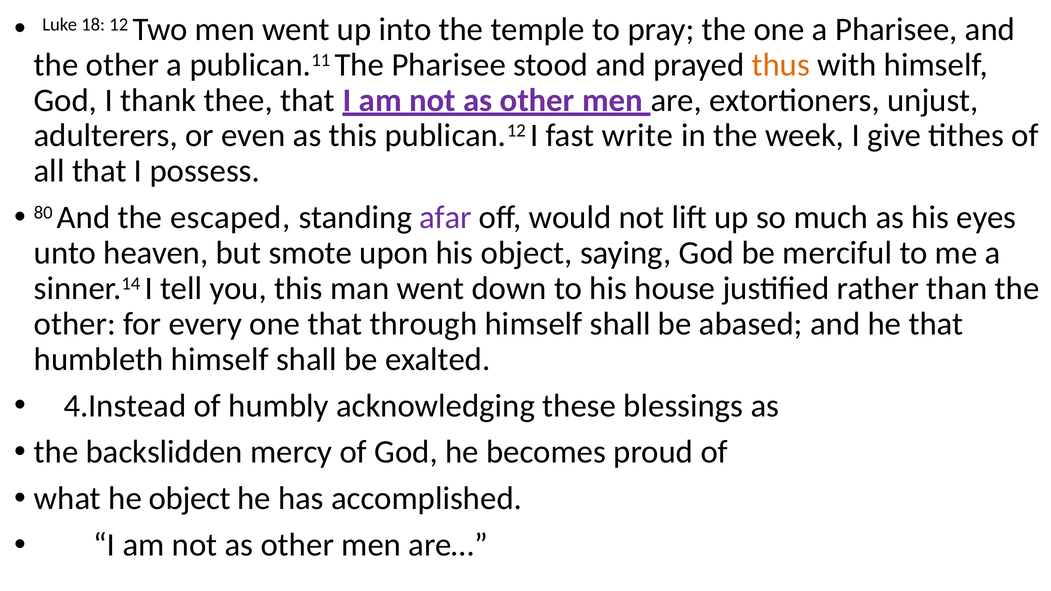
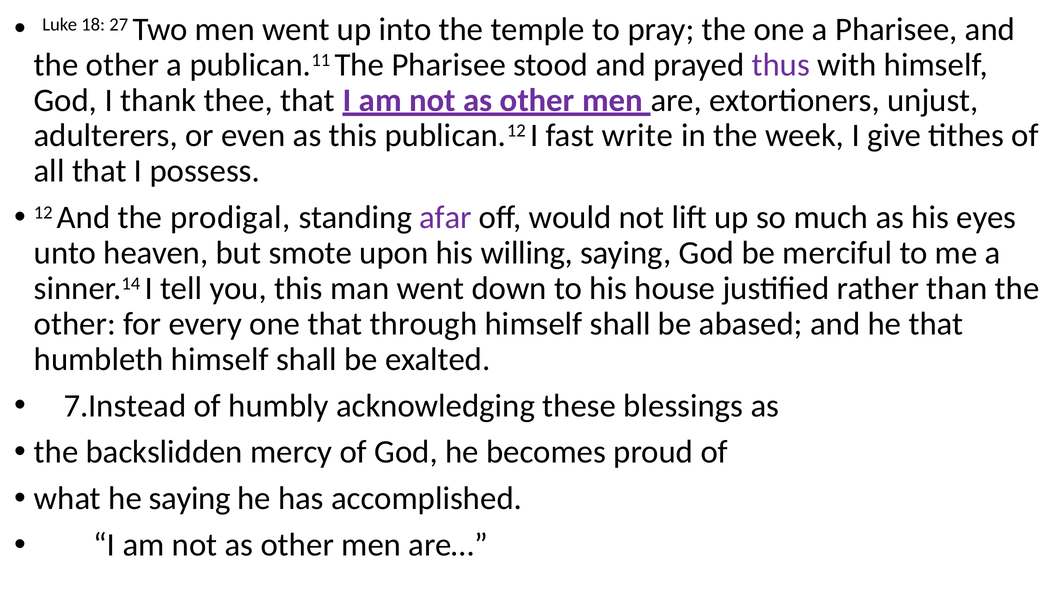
12: 12 -> 27 (119, 24)
thus colour: orange -> purple (781, 65)
80: 80 -> 12 (43, 213)
escaped: escaped -> prodigal (230, 218)
his object: object -> willing (527, 253)
4.Instead: 4.Instead -> 7.Instead (125, 406)
he object: object -> saying (190, 499)
